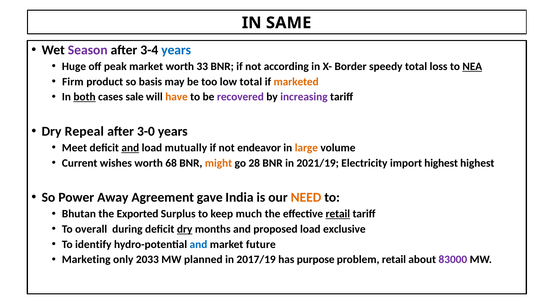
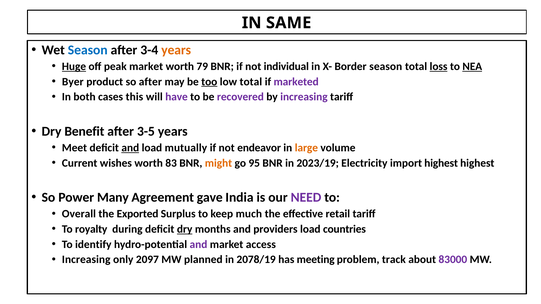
Season colour: purple -> blue (88, 50)
years colour: blue -> orange (176, 50)
Huge underline: none -> present (74, 66)
33: 33 -> 79 (202, 66)
according: according -> individual (286, 66)
Border speedy: speedy -> season (386, 66)
loss underline: none -> present (439, 66)
Firm: Firm -> Byer (73, 82)
so basis: basis -> after (150, 82)
too underline: none -> present (209, 82)
marketed colour: orange -> purple (296, 82)
both underline: present -> none (85, 97)
sale: sale -> this (134, 97)
have colour: orange -> purple (176, 97)
Repeal: Repeal -> Benefit (84, 131)
3-0: 3-0 -> 3-5 (146, 131)
68: 68 -> 83 (171, 163)
28: 28 -> 95 (254, 163)
2021/19: 2021/19 -> 2023/19 (318, 163)
Away: Away -> Many (113, 198)
NEED colour: orange -> purple (306, 198)
Bhutan: Bhutan -> Overall (79, 214)
retail underline: present -> none (338, 214)
overall: overall -> royalty (91, 229)
proposed: proposed -> providers (275, 229)
exclusive: exclusive -> countries (344, 229)
and colour: blue -> purple (198, 245)
future: future -> access (261, 245)
Marketing: Marketing -> Increasing (86, 260)
2033: 2033 -> 2097 (147, 260)
2017/19: 2017/19 -> 2078/19 (256, 260)
purpose: purpose -> meeting (316, 260)
problem retail: retail -> track (394, 260)
